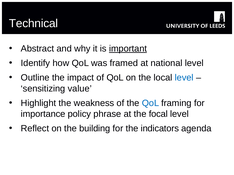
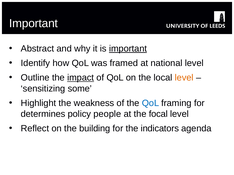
Technical: Technical -> Important (33, 23)
impact underline: none -> present (81, 78)
level colour: blue -> orange (184, 78)
value: value -> some (80, 89)
importance: importance -> determines (43, 114)
phrase: phrase -> people (107, 114)
